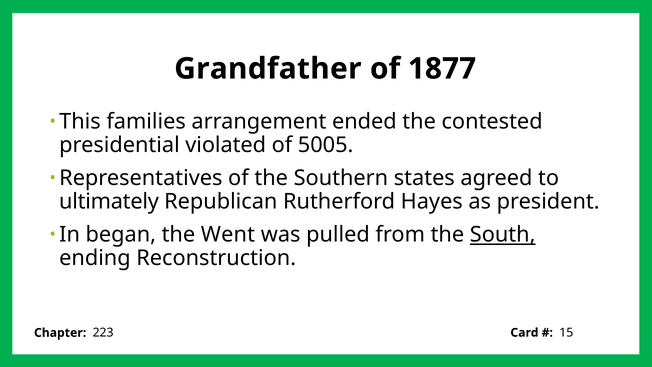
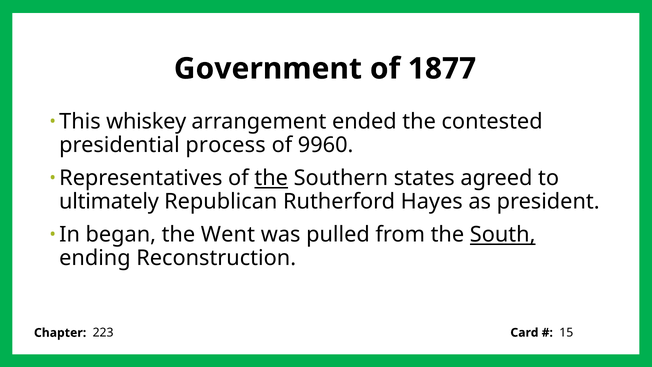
Grandfather: Grandfather -> Government (268, 69)
families: families -> whiskey (146, 122)
violated: violated -> process (226, 145)
5005: 5005 -> 9960 (326, 145)
the underline: none -> present (271, 178)
